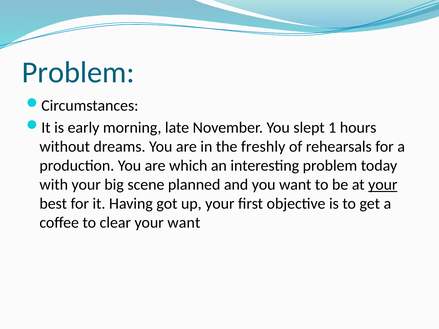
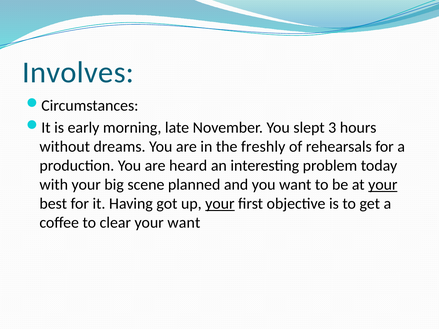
Problem: Problem -> Involves (78, 73)
1: 1 -> 3 (332, 128)
which: which -> heard (188, 166)
your underline: none -> present (220, 204)
